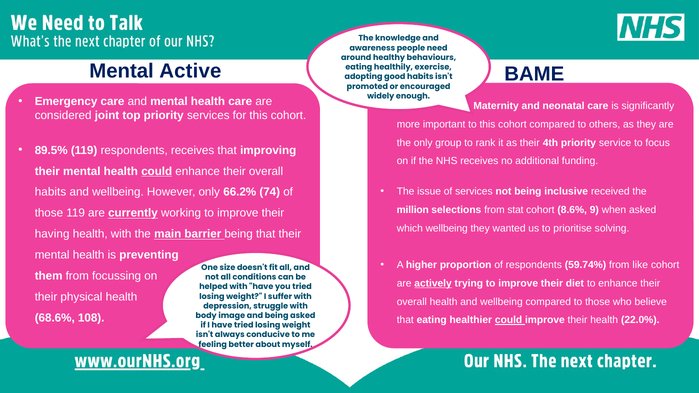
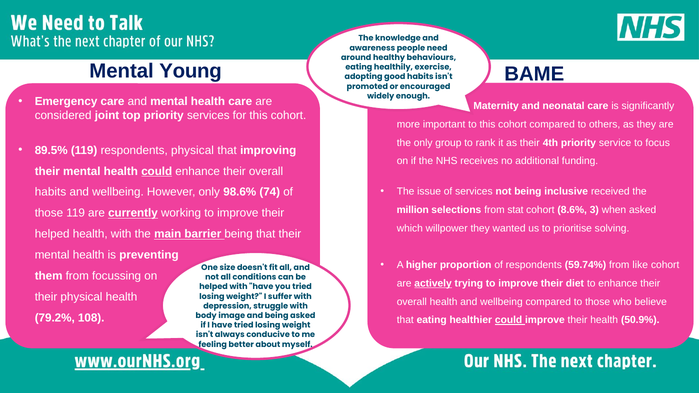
Active: Active -> Young (191, 71)
respondents receives: receives -> physical (192, 150)
66.2%: 66.2% -> 98.6% (240, 192)
9: 9 -> 3 (594, 210)
which wellbeing: wellbeing -> willpower (447, 228)
having: having -> helped (52, 234)
68.6%: 68.6% -> 79.2% (55, 318)
22.0%: 22.0% -> 50.9% (640, 320)
